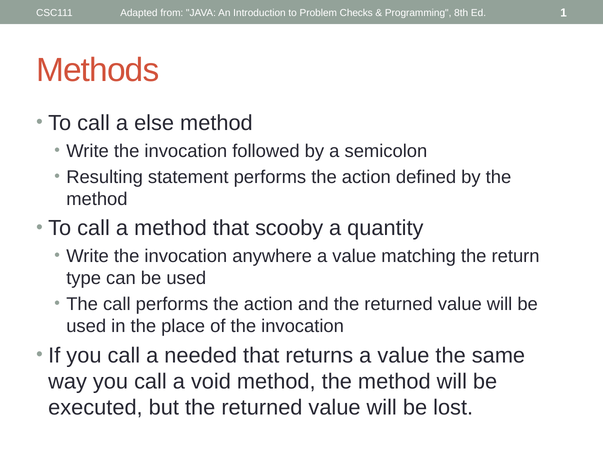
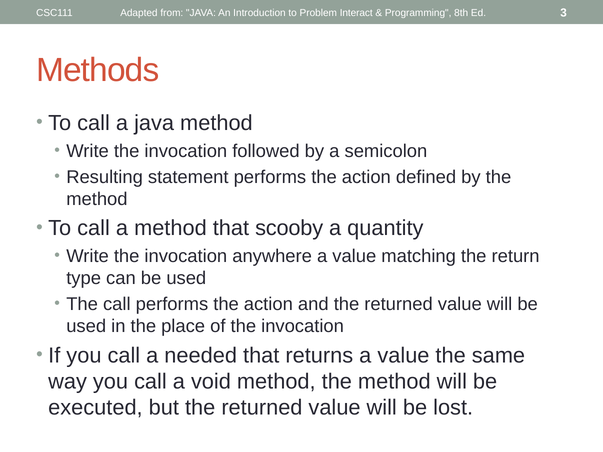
Checks: Checks -> Interact (356, 13)
1: 1 -> 3 (564, 13)
a else: else -> java (154, 123)
